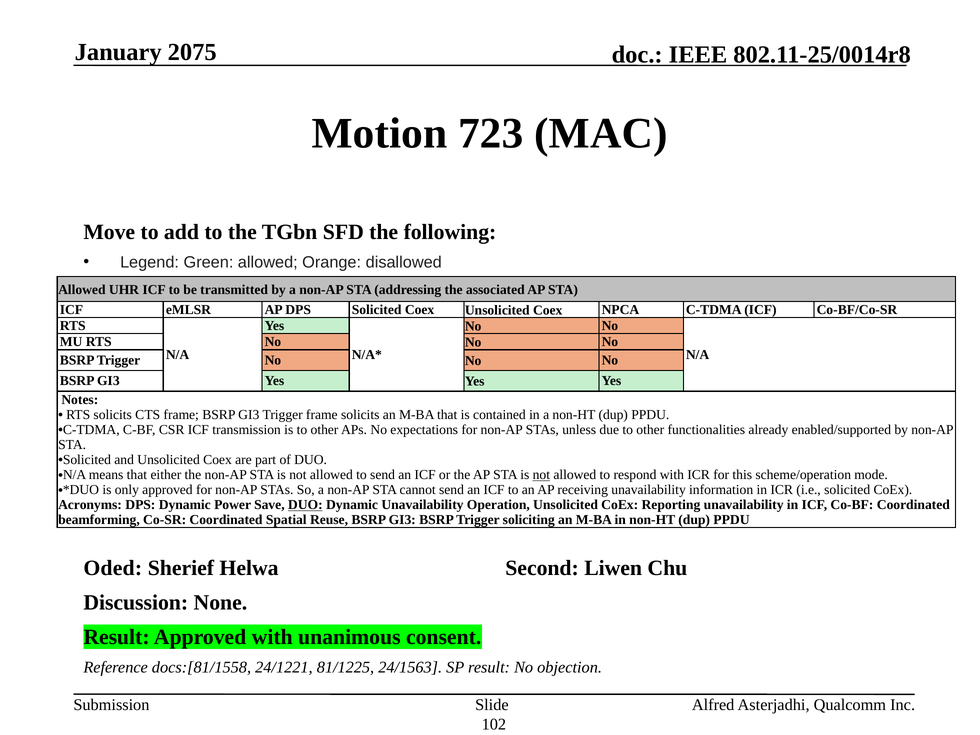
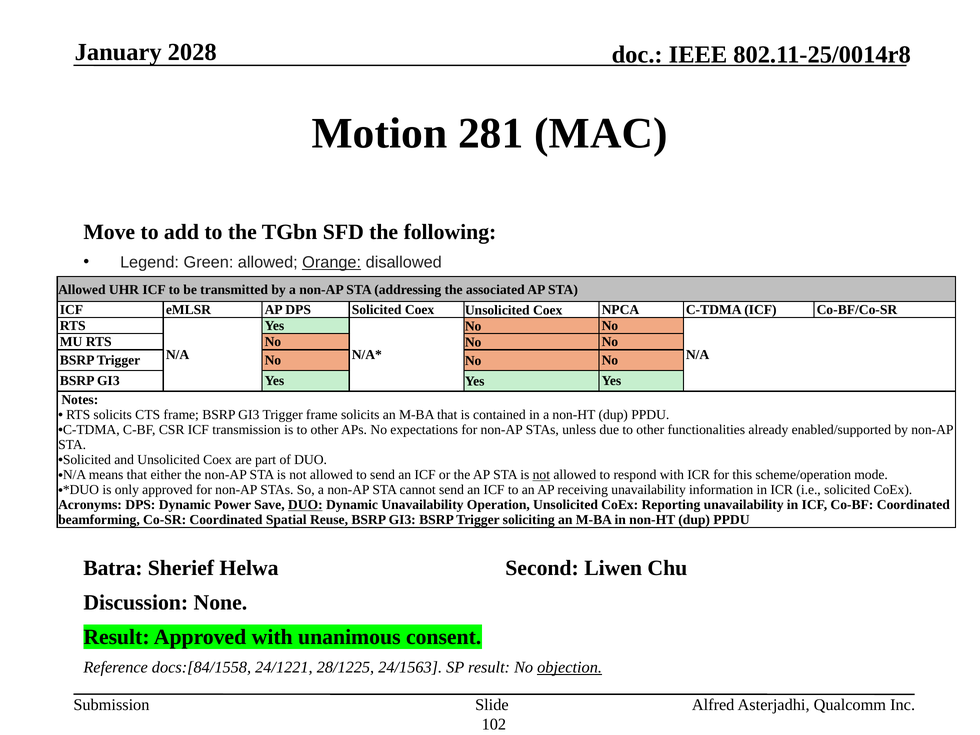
2075: 2075 -> 2028 (192, 52)
723: 723 -> 281 (491, 134)
Orange underline: none -> present (332, 262)
Oded: Oded -> Batra (113, 568)
docs:[81/1558: docs:[81/1558 -> docs:[84/1558 (201, 668)
81/1225: 81/1225 -> 28/1225 (345, 668)
objection underline: none -> present (570, 668)
